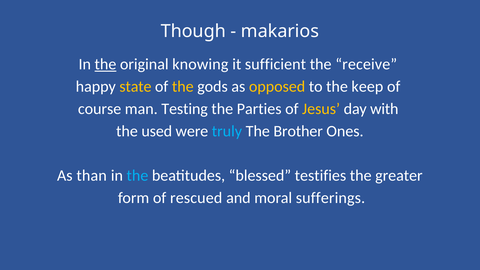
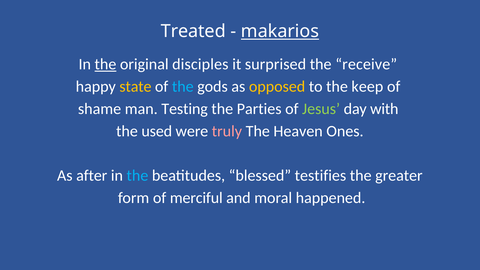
Though: Though -> Treated (193, 31)
makarios underline: none -> present (280, 31)
knowing: knowing -> disciples (200, 64)
sufficient: sufficient -> surprised (275, 64)
the colour: yellow -> light blue (183, 86)
course: course -> shame (100, 109)
Jesus colour: yellow -> light green (321, 109)
truly colour: light blue -> pink (227, 131)
Brother: Brother -> Heaven (298, 131)
than: than -> after (92, 176)
rescued: rescued -> merciful (196, 198)
sufferings: sufferings -> happened (331, 198)
